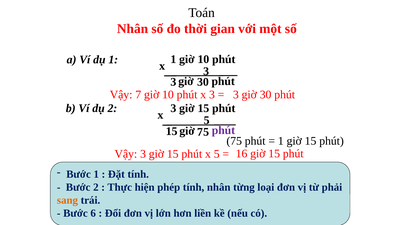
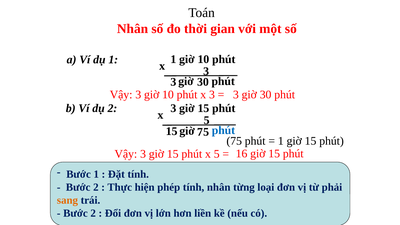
7: 7 -> 3 (138, 94)
phút colour: purple -> blue (223, 130)
6: 6 -> 2 (93, 213)
